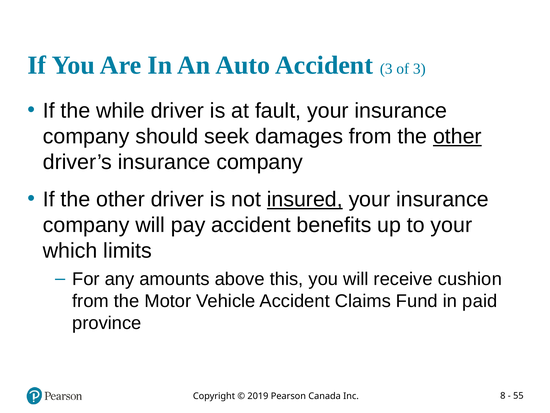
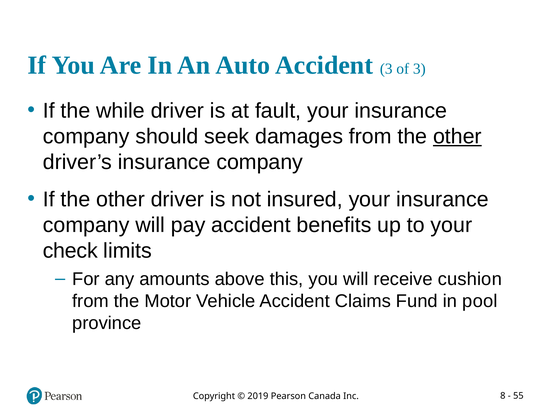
insured underline: present -> none (305, 199)
which: which -> check (70, 250)
paid: paid -> pool (480, 301)
